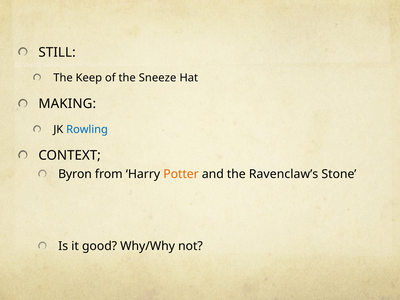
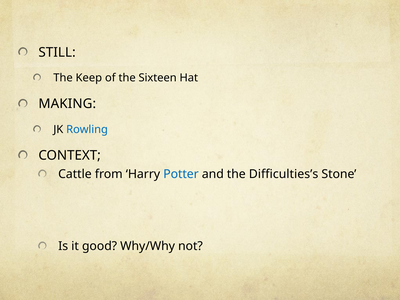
Sneeze: Sneeze -> Sixteen (158, 78)
Byron: Byron -> Cattle (75, 174)
Potter colour: orange -> blue (181, 174)
Ravenclaw’s: Ravenclaw’s -> Difficulties’s (284, 174)
